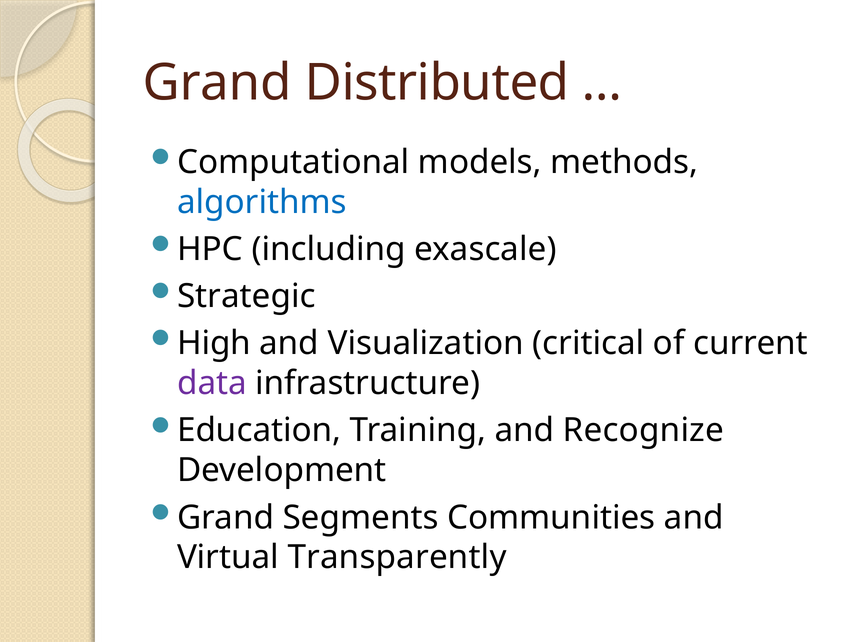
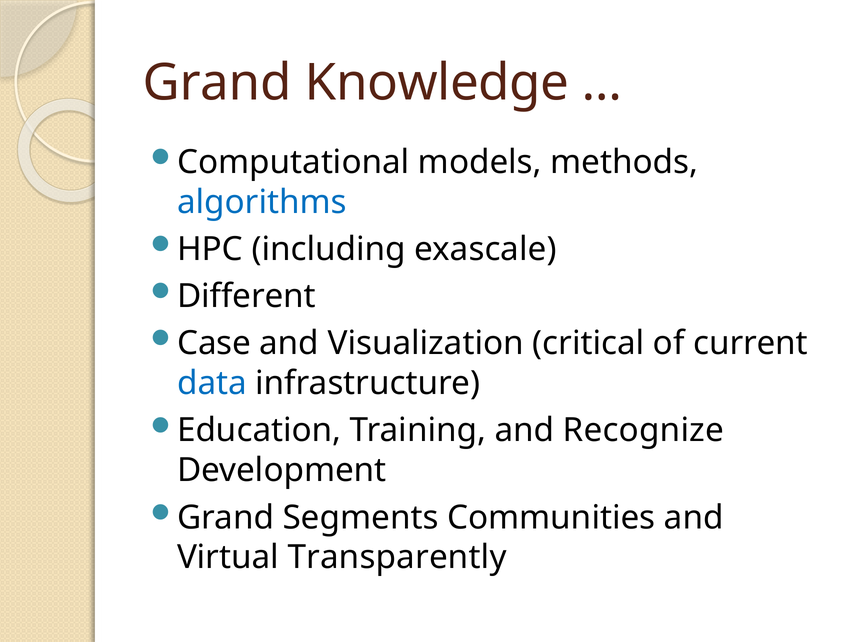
Distributed: Distributed -> Knowledge (437, 83)
Strategic: Strategic -> Different (246, 296)
High: High -> Case (214, 343)
data colour: purple -> blue (212, 383)
